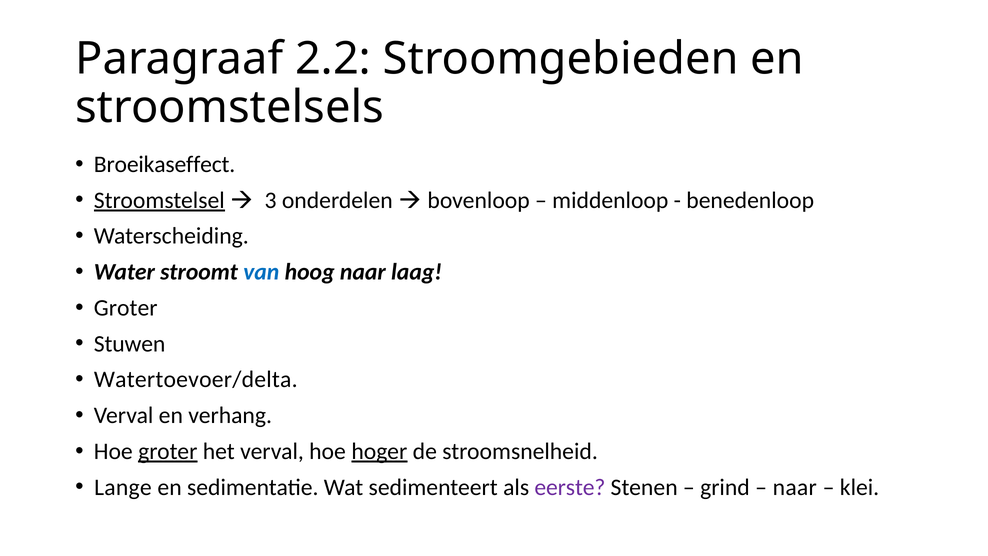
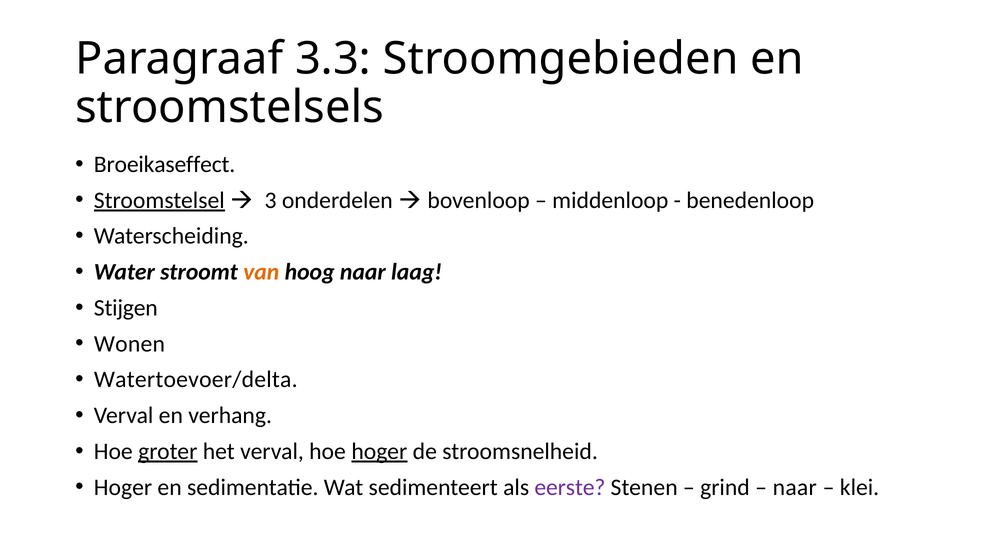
2.2: 2.2 -> 3.3 (333, 59)
van colour: blue -> orange (261, 272)
Groter: Groter -> Stijgen (126, 308)
Stuwen: Stuwen -> Wonen (129, 344)
Lange: Lange -> Hoger (123, 487)
